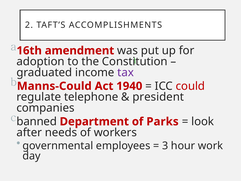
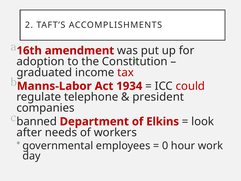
tax colour: purple -> red (126, 72)
Manns-Could: Manns-Could -> Manns-Labor (54, 86)
1940: 1940 -> 1934 (129, 86)
Parks: Parks -> Elkins (163, 121)
3: 3 -> 0 (165, 146)
